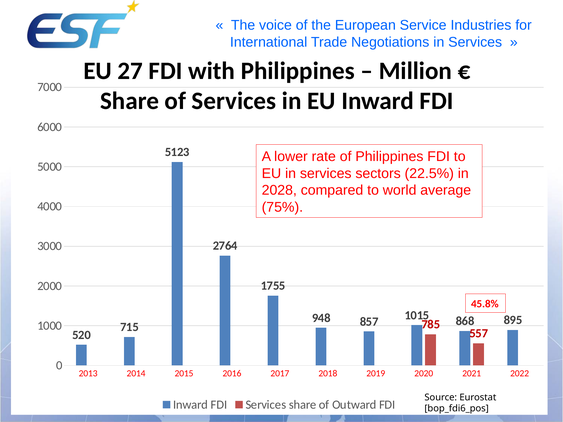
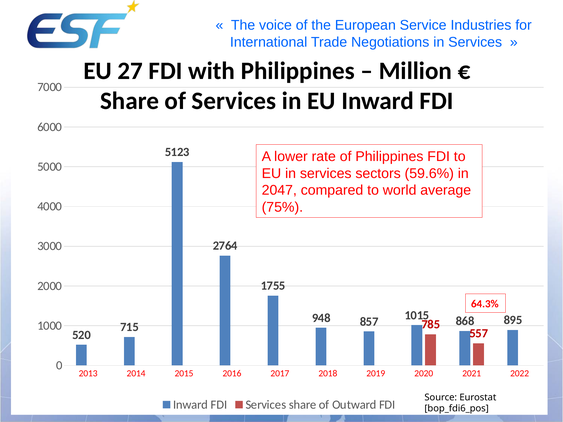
22.5%: 22.5% -> 59.6% (429, 174)
2028: 2028 -> 2047 (279, 190)
45.8%: 45.8% -> 64.3% (485, 304)
